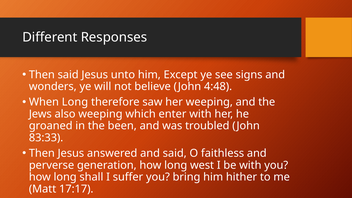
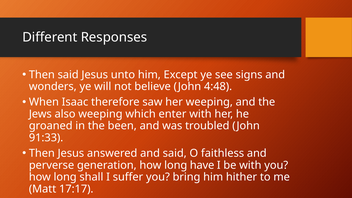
When Long: Long -> Isaac (75, 102)
83:33: 83:33 -> 91:33 (46, 138)
west: west -> have (202, 165)
